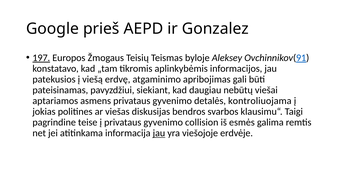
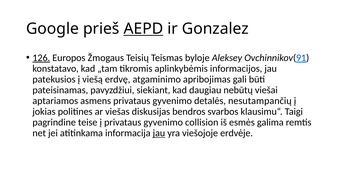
AEPD underline: none -> present (143, 29)
197: 197 -> 126 (41, 58)
kontroliuojama: kontroliuojama -> nesutampančių (260, 101)
